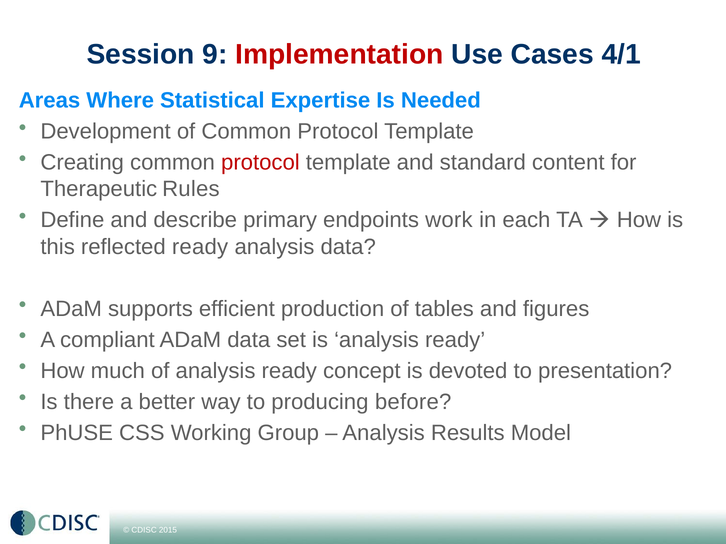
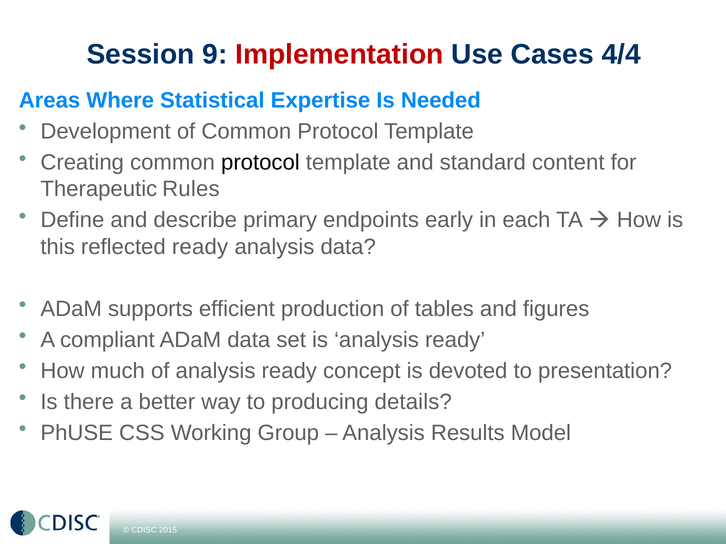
4/1: 4/1 -> 4/4 (621, 55)
protocol colour: red -> black (260, 163)
work: work -> early (449, 220)
before: before -> details (413, 402)
